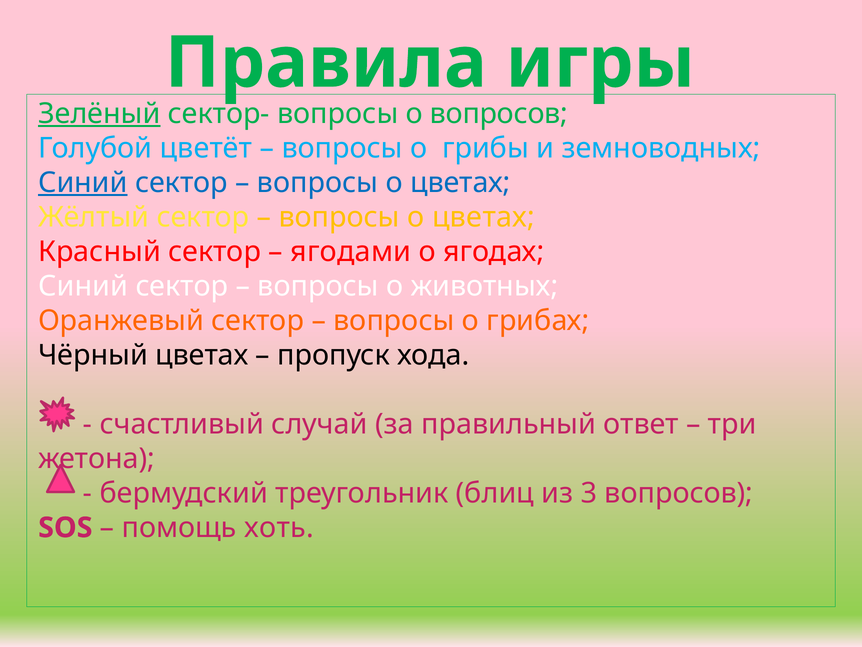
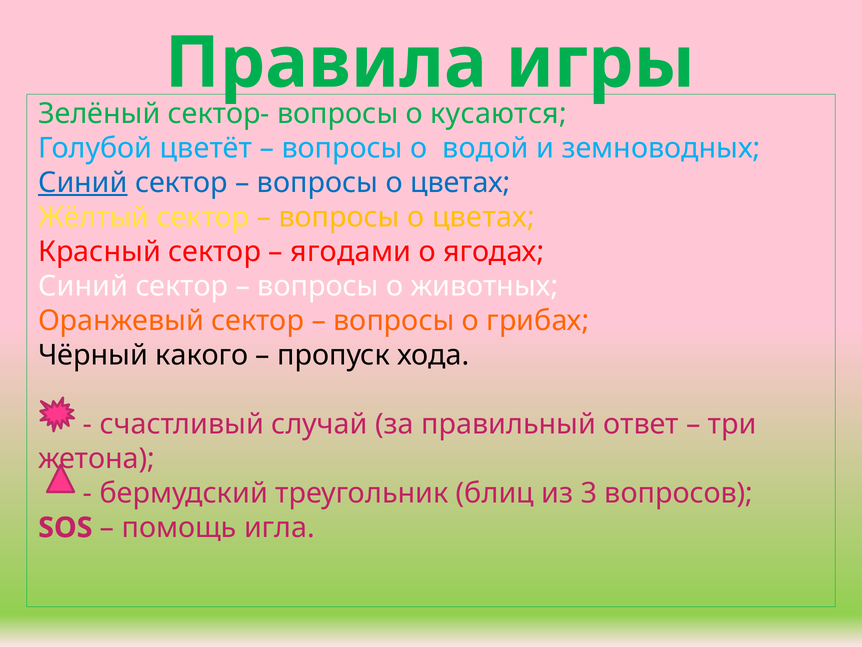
Зелёный underline: present -> none (99, 114)
вопросов: вопросов -> кусаются (499, 114)
грибы: грибы -> водой (485, 148)
Чёрный цветах: цветах -> какого (202, 355)
хоть: хоть -> игла (279, 527)
